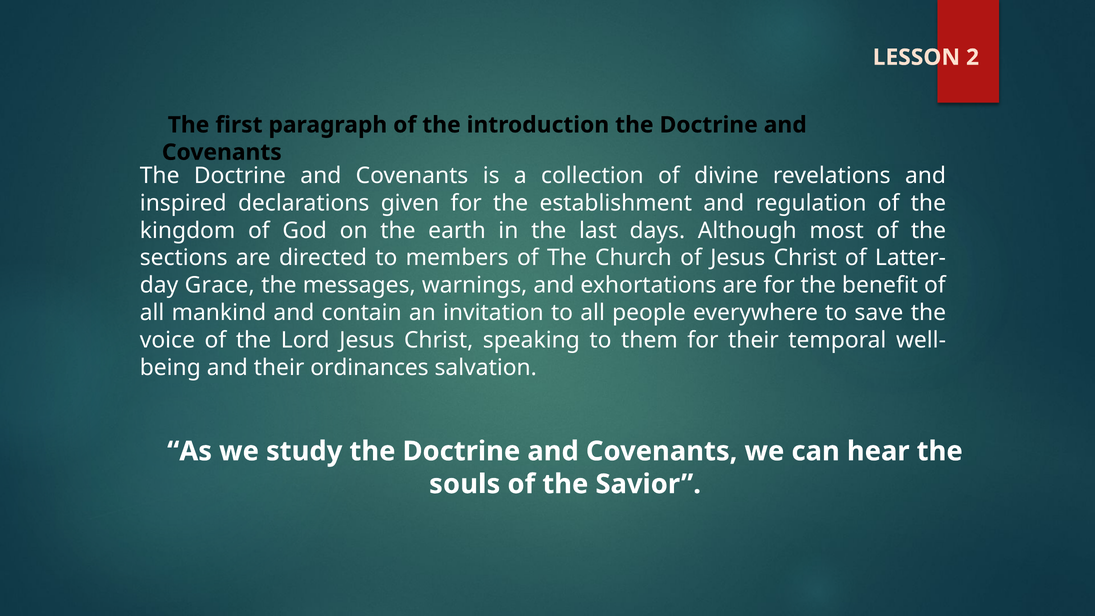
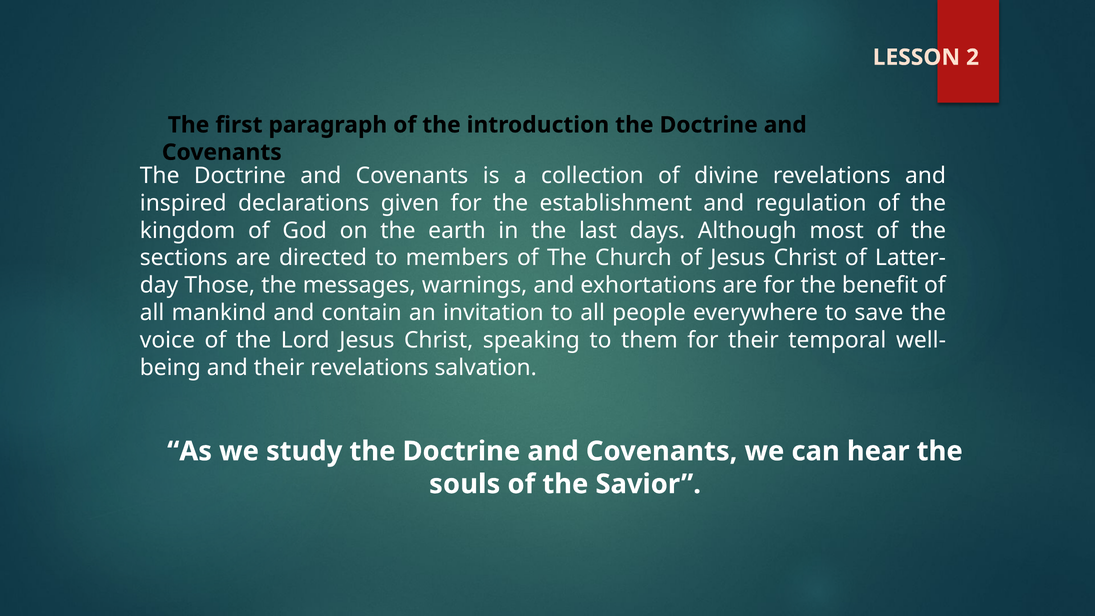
Grace: Grace -> Those (220, 285)
their ordinances: ordinances -> revelations (369, 367)
